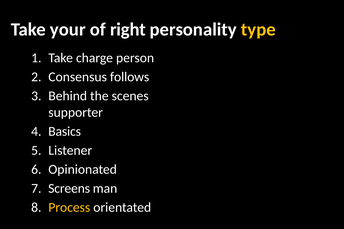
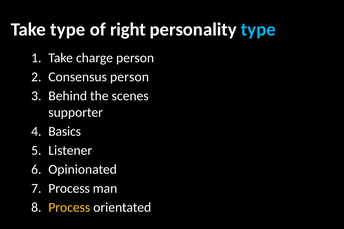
Take your: your -> type (68, 30)
type colour: yellow -> light blue (258, 30)
Consensus follows: follows -> person (129, 77)
Screens: Screens -> Process (69, 189)
